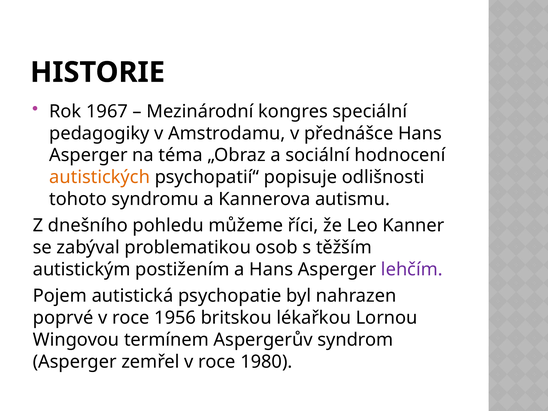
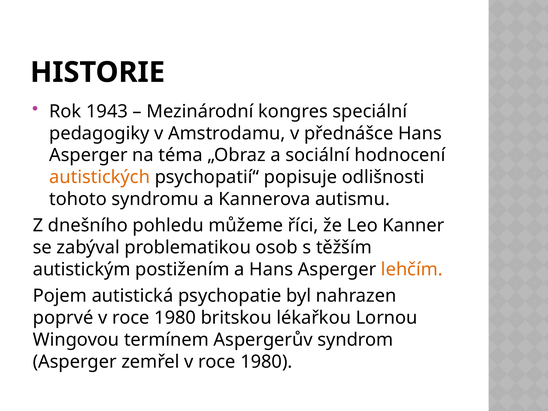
1967: 1967 -> 1943 (107, 111)
lehčím colour: purple -> orange (412, 269)
poprvé v roce 1956: 1956 -> 1980 (175, 318)
